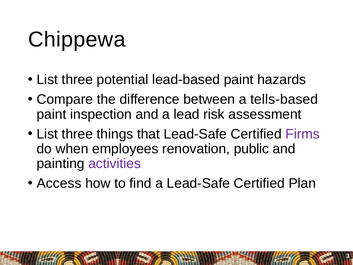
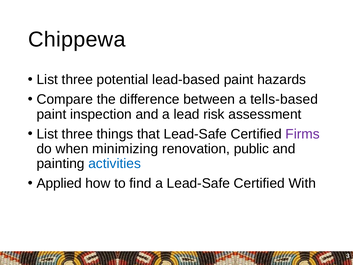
employees: employees -> minimizing (125, 149)
activities colour: purple -> blue (115, 164)
Access: Access -> Applied (59, 183)
Plan: Plan -> With (302, 183)
